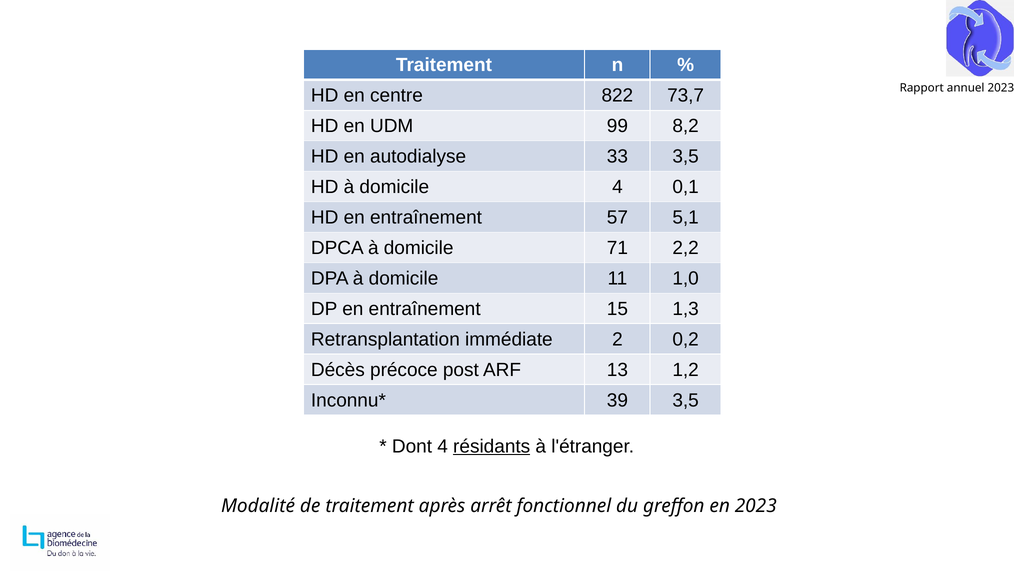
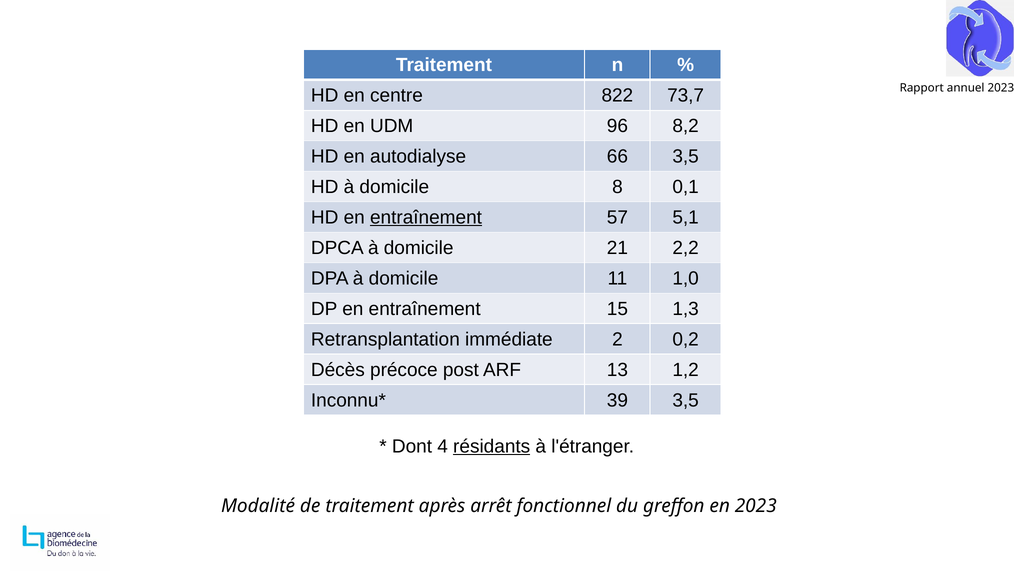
99: 99 -> 96 (617, 126)
33: 33 -> 66 (617, 156)
domicile 4: 4 -> 8 (617, 187)
entraînement underline: none -> present (426, 217)
71: 71 -> 21 (617, 248)
